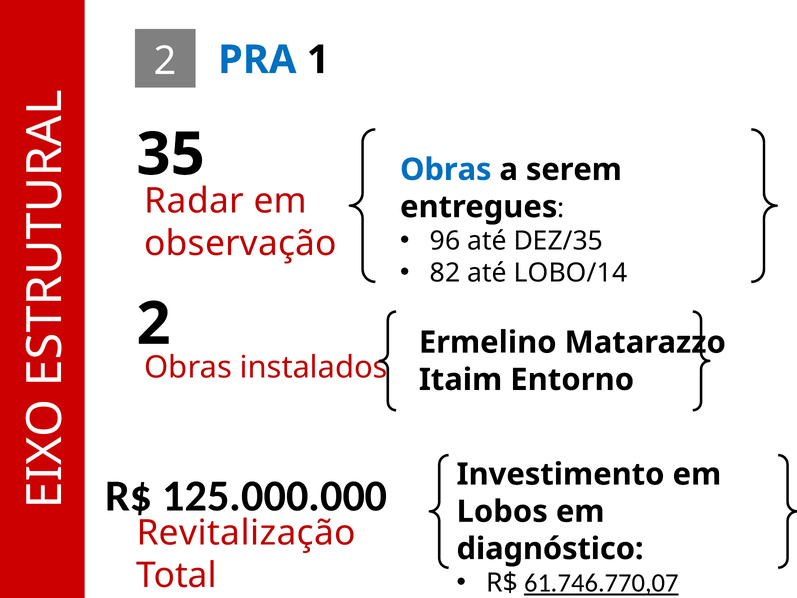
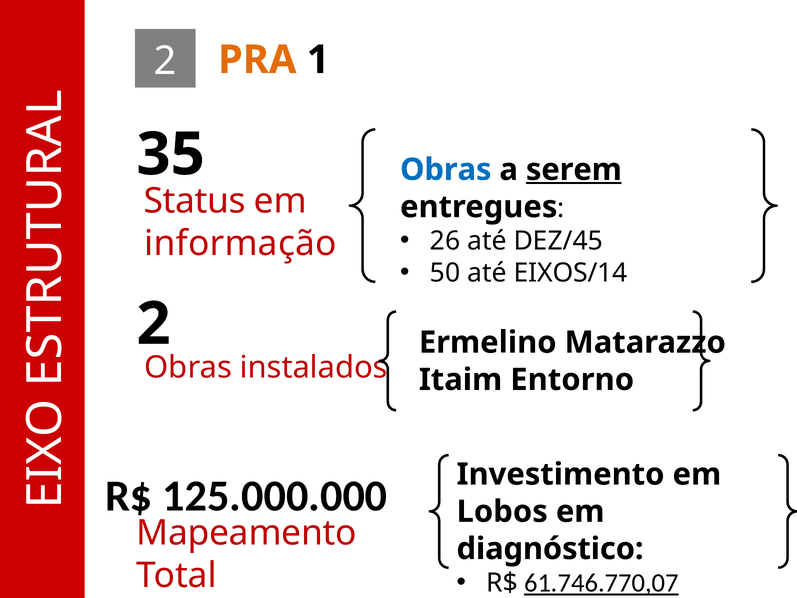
PRA colour: blue -> orange (257, 60)
serem underline: none -> present (574, 170)
Radar: Radar -> Status (195, 201)
96: 96 -> 26 (445, 241)
DEZ/35: DEZ/35 -> DEZ/45 (558, 241)
observação: observação -> informação (241, 244)
82: 82 -> 50 (445, 273)
LOBO/14: LOBO/14 -> EIXOS/14 (571, 273)
Revitalização: Revitalização -> Mapeamento (247, 533)
